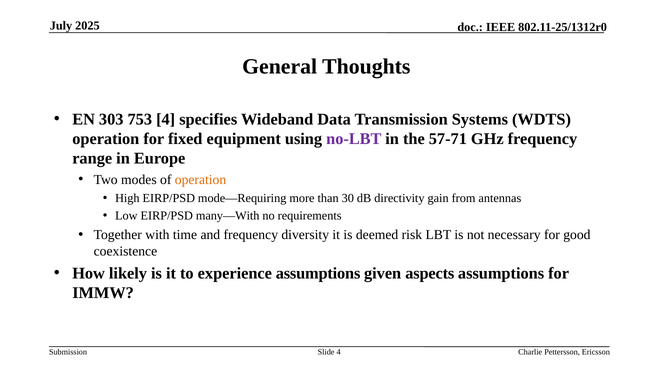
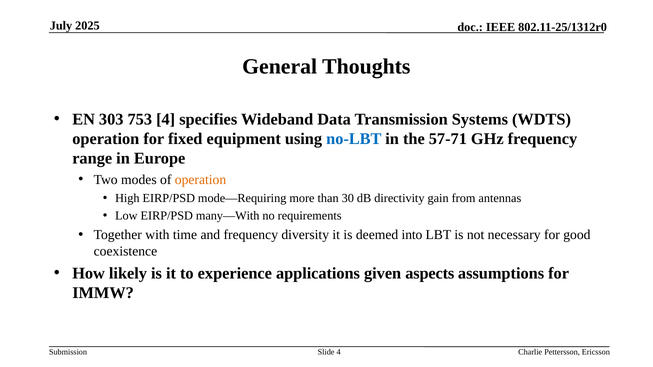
no-LBT colour: purple -> blue (354, 139)
risk: risk -> into (412, 235)
experience assumptions: assumptions -> applications (318, 274)
